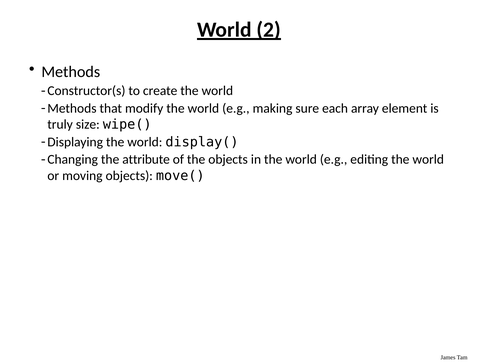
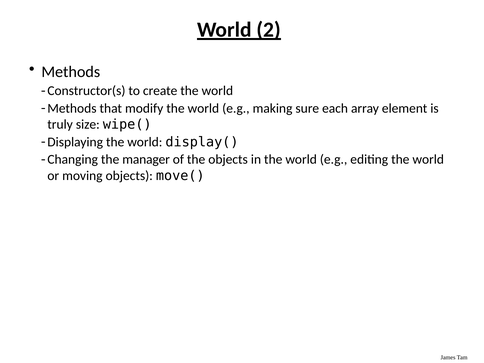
attribute: attribute -> manager (146, 159)
